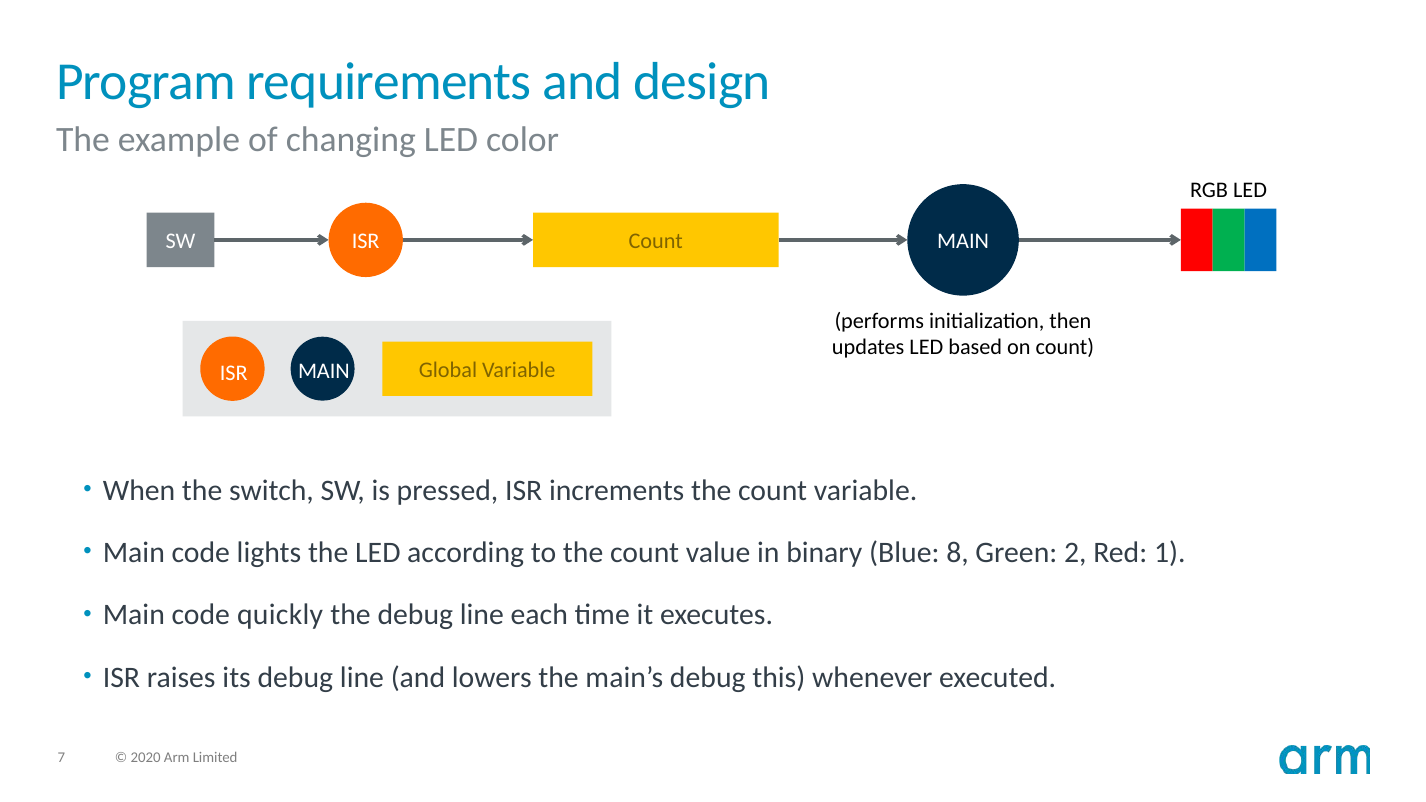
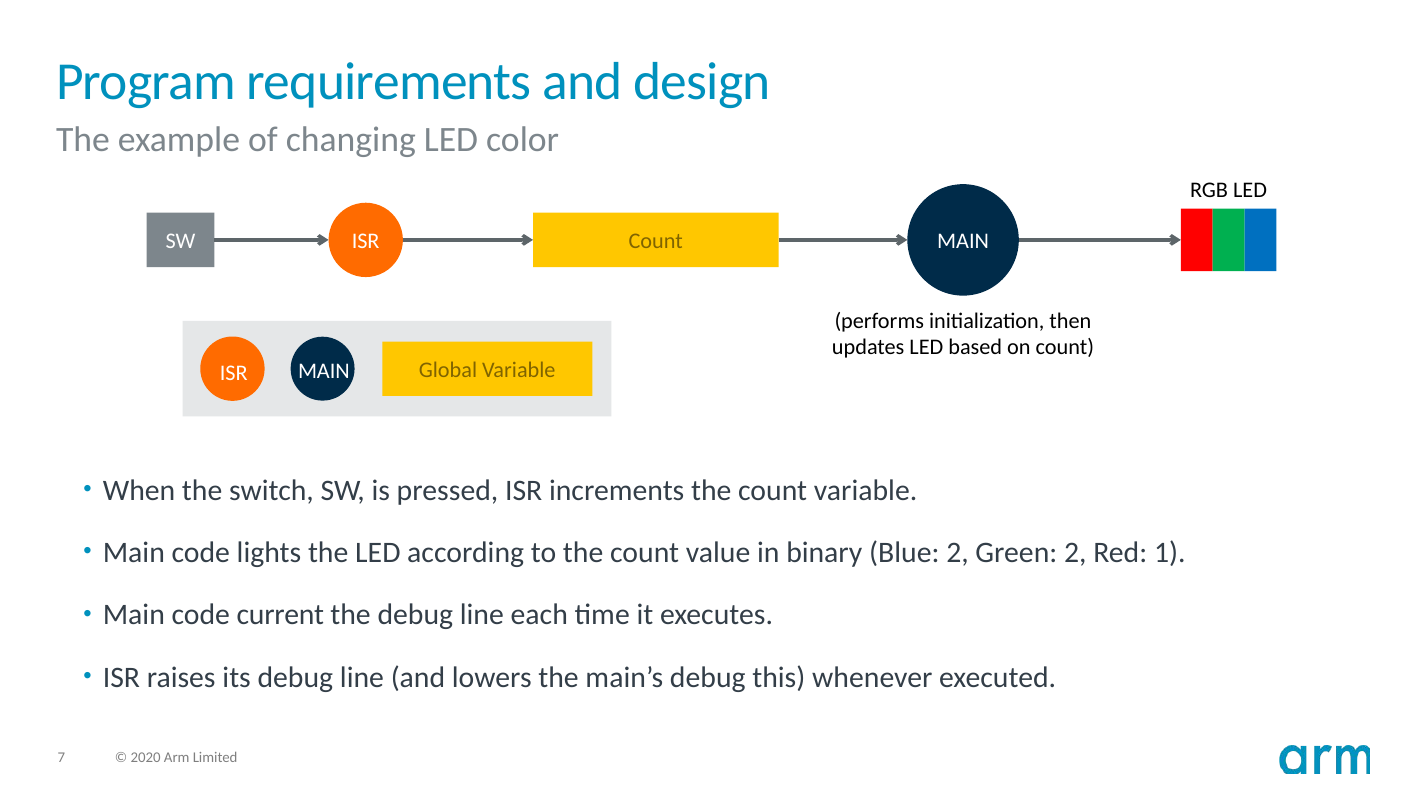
Blue 8: 8 -> 2 (957, 553)
quickly: quickly -> current (280, 615)
